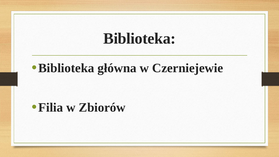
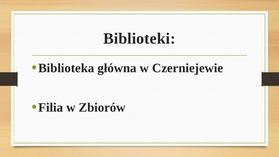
Biblioteka: Biblioteka -> Biblioteki (139, 38)
